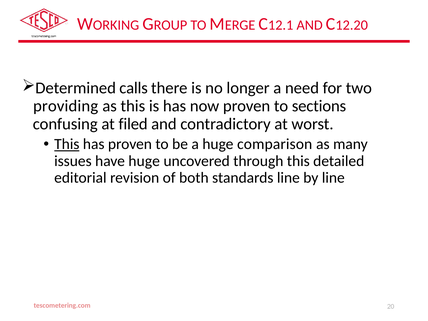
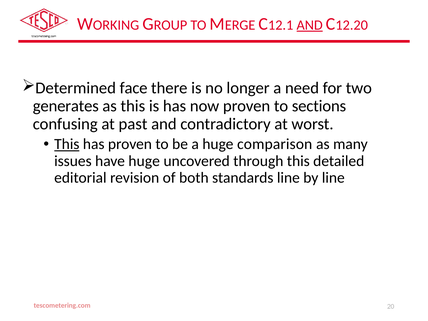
AND underline: none -> present (310, 25)
calls: calls -> face (134, 88)
providing: providing -> generates (66, 106)
filed: filed -> past (133, 124)
